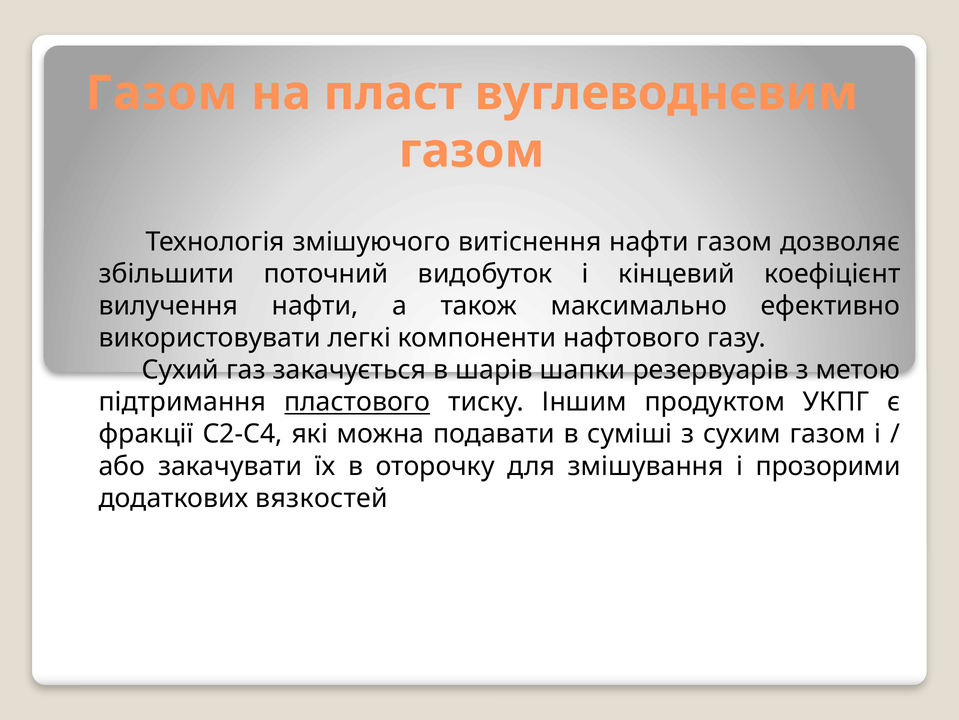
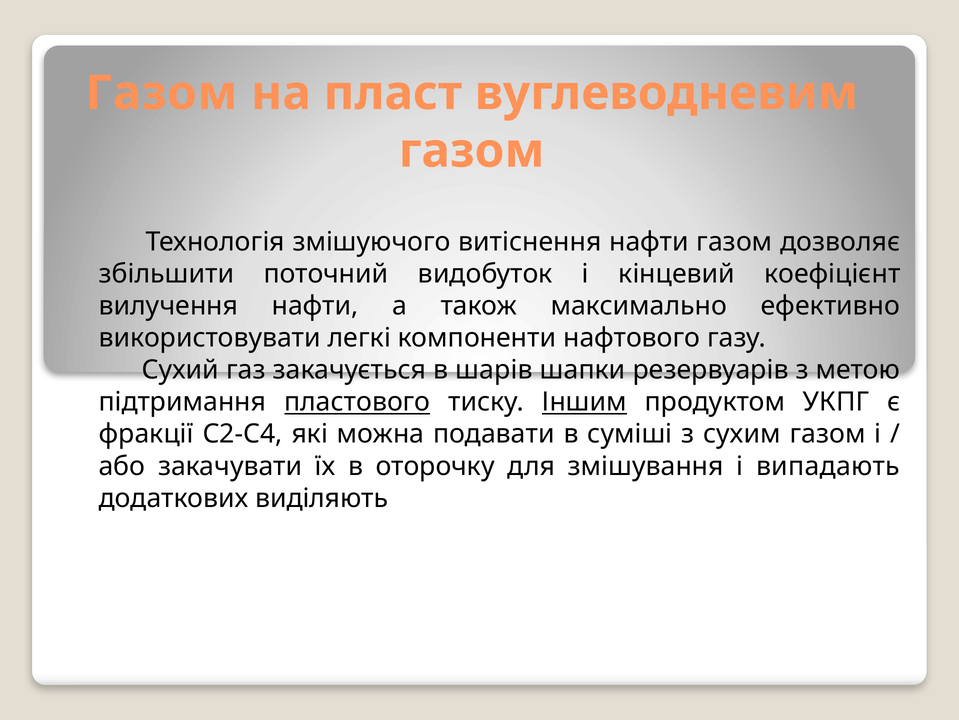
Іншим underline: none -> present (584, 402)
прозорими: прозорими -> випадають (828, 466)
вязкостей: вязкостей -> виділяють (322, 498)
